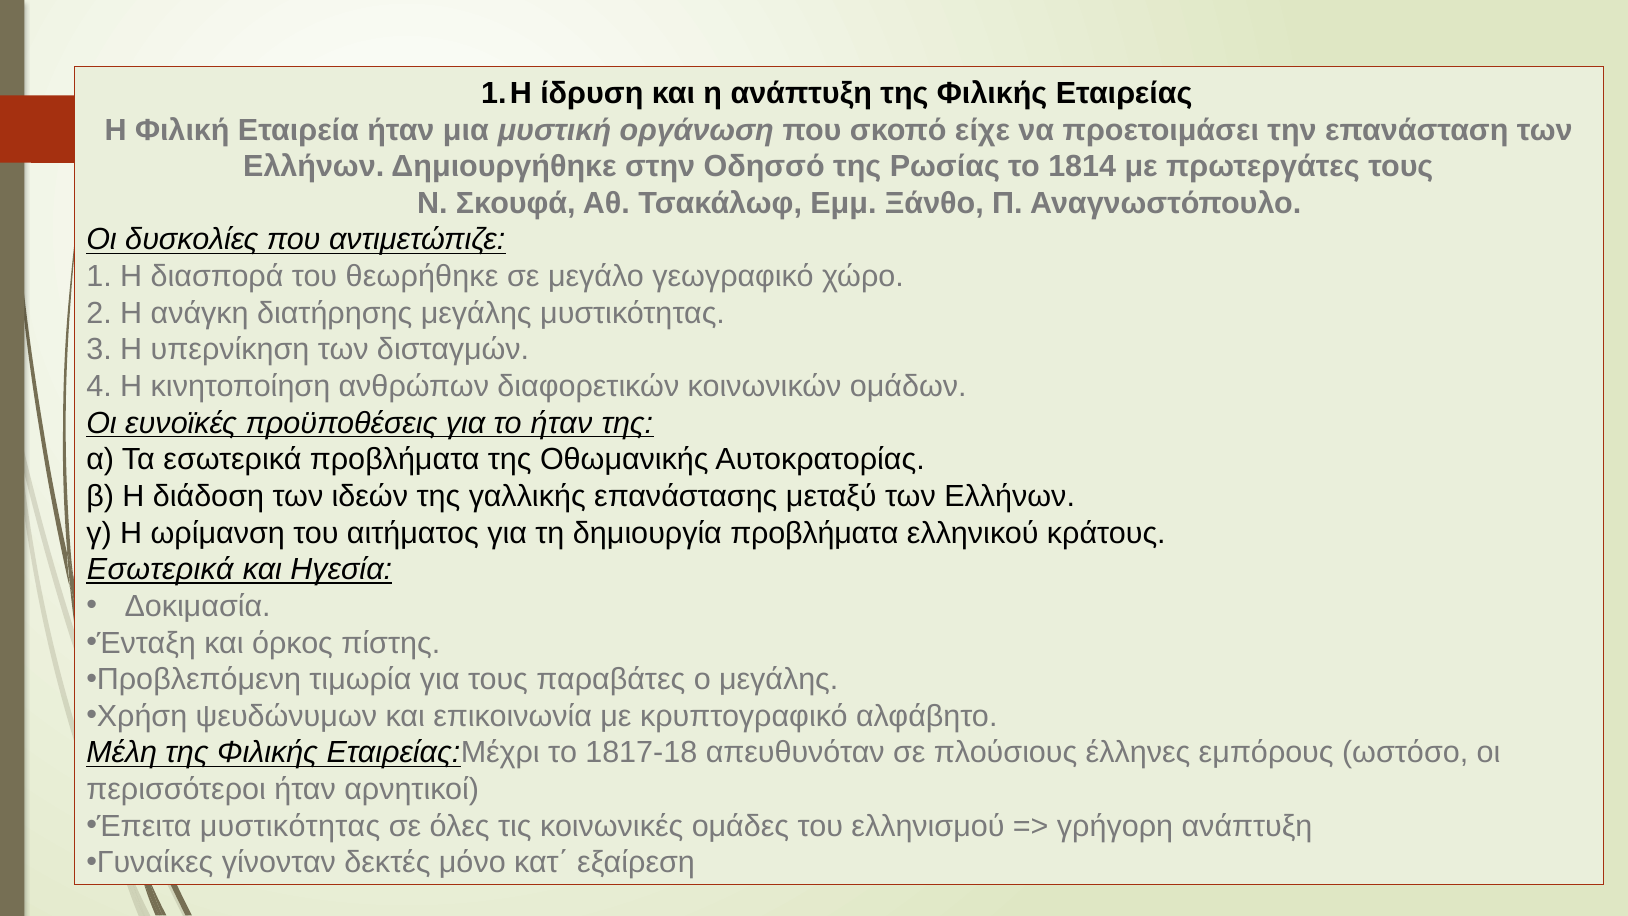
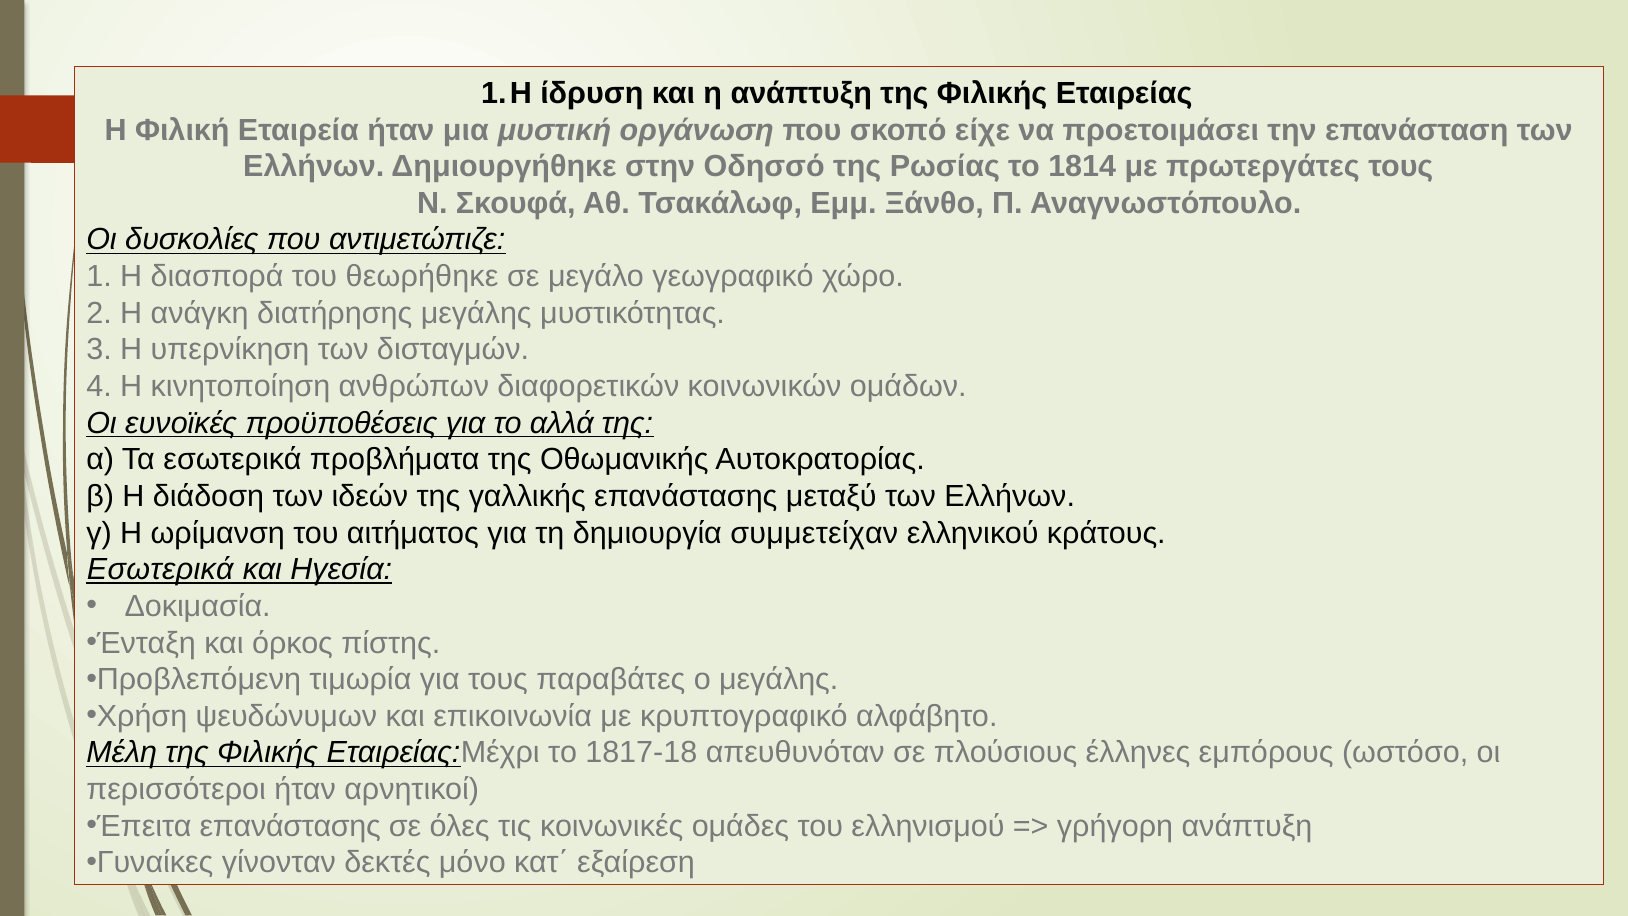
το ήταν: ήταν -> αλλά (562, 423)
δημιουργία προβλήματα: προβλήματα -> συμμετείχαν (814, 533)
Έπειτα μυστικότητας: μυστικότητας -> επανάστασης (290, 826)
